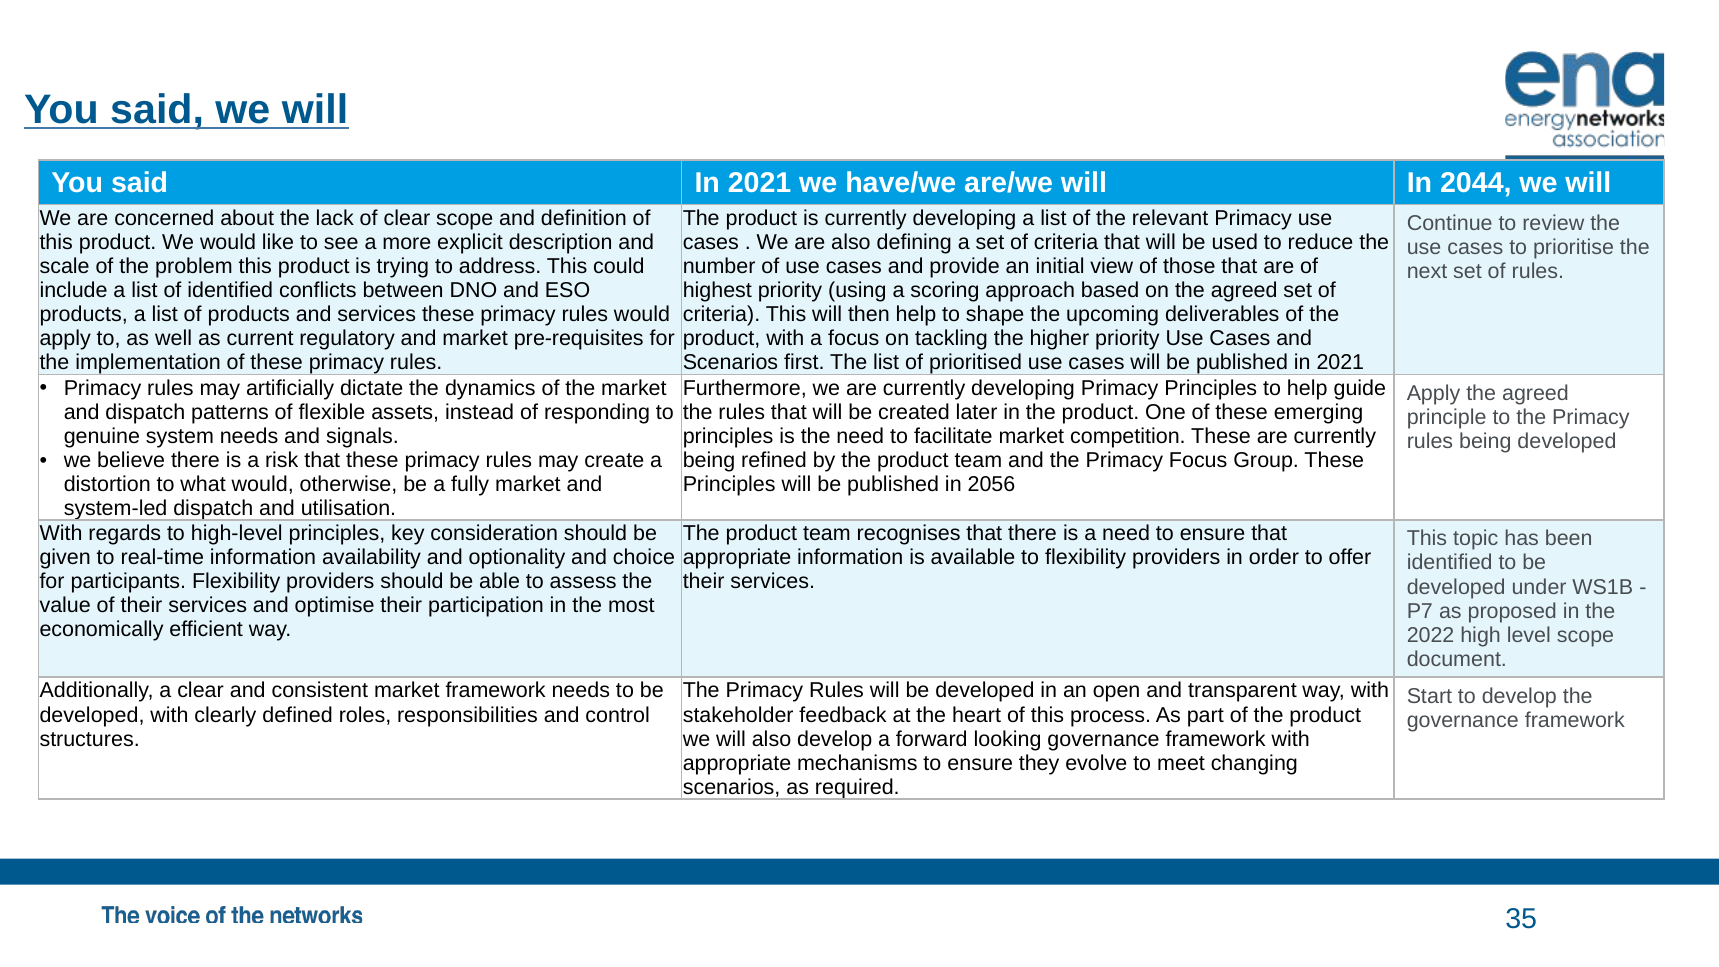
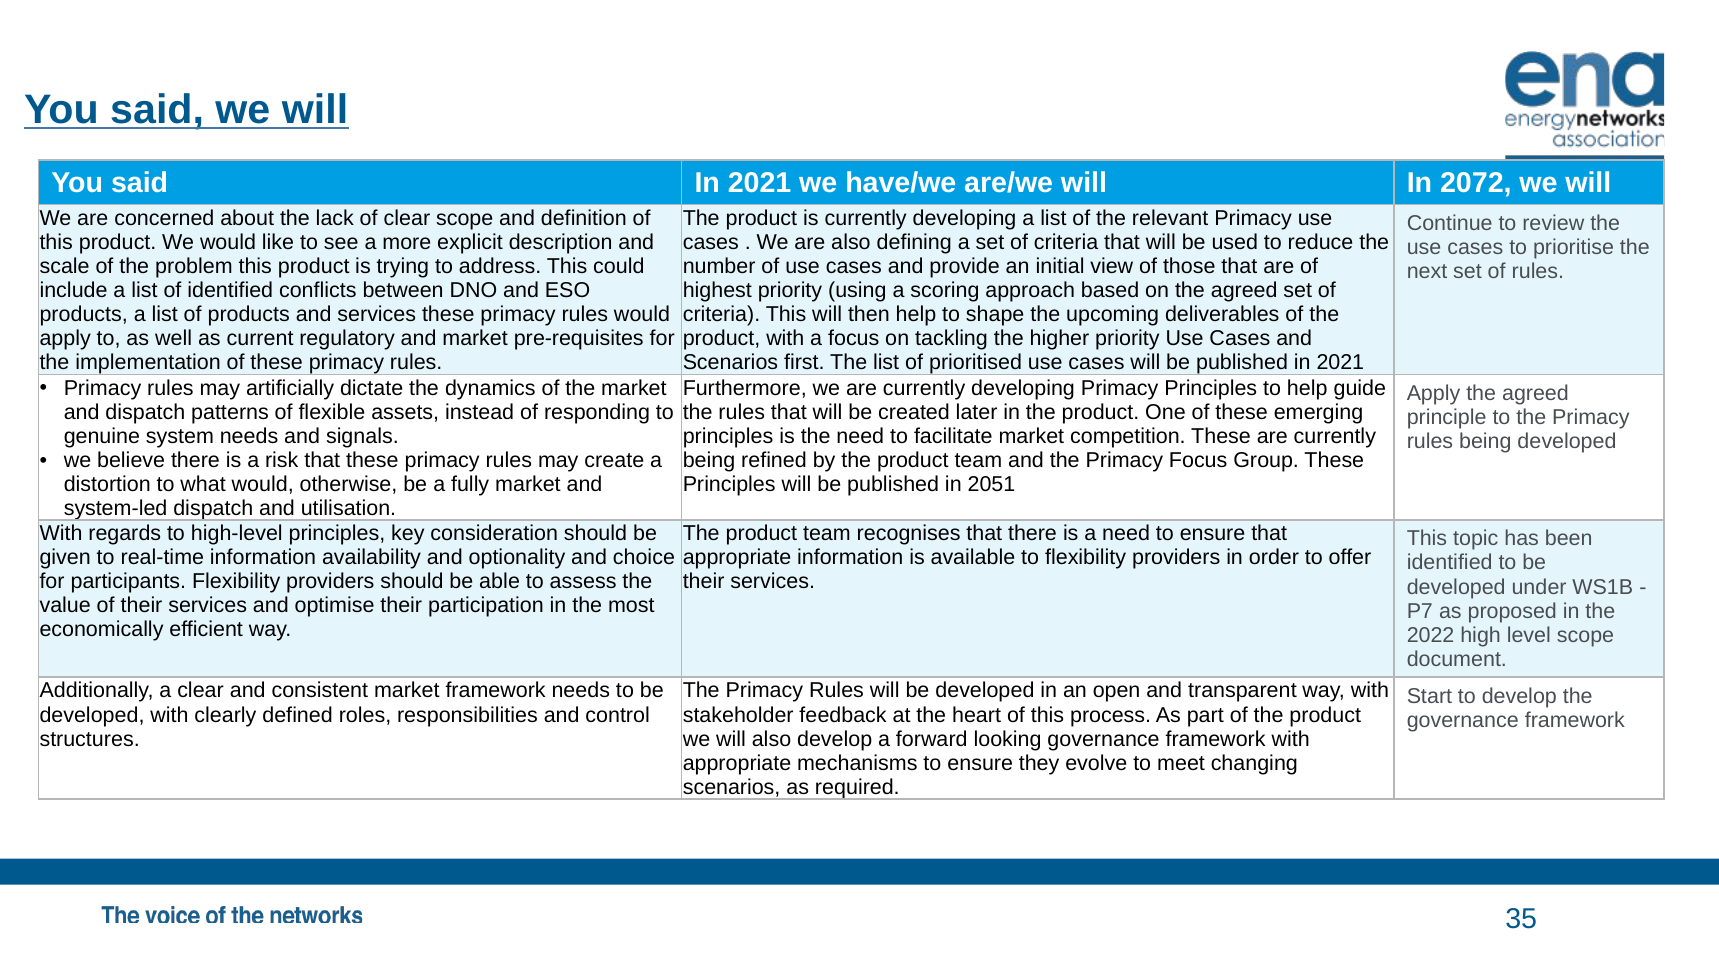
2044: 2044 -> 2072 (1476, 183)
2056: 2056 -> 2051 (991, 484)
